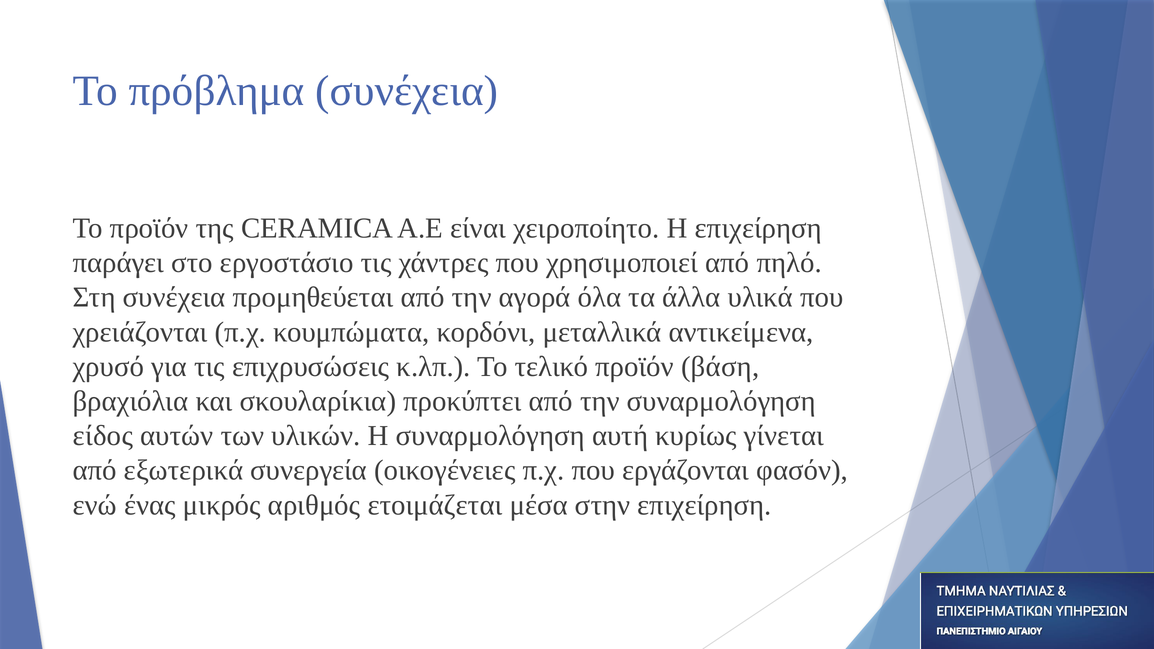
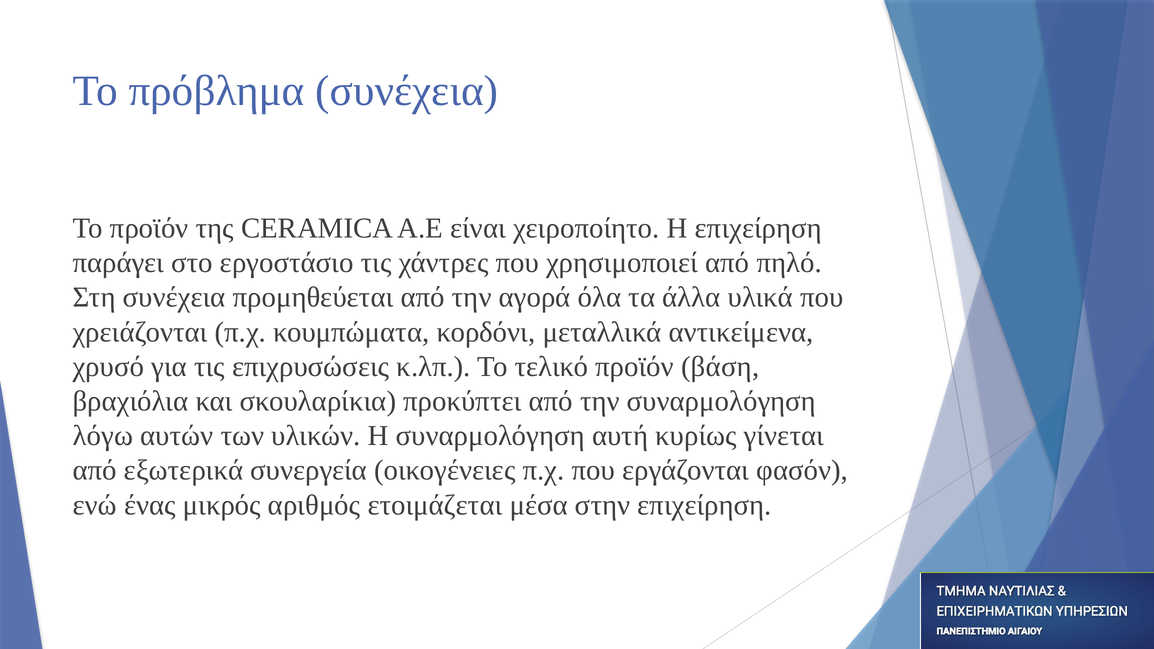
είδος: είδος -> λόγω (103, 436)
